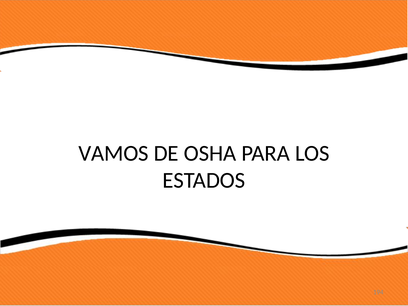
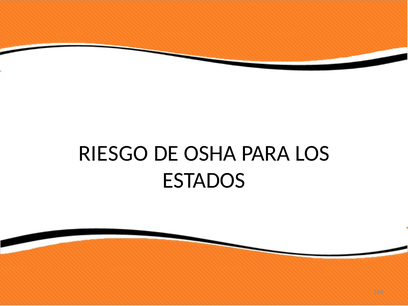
VAMOS: VAMOS -> RIESGO (113, 153)
